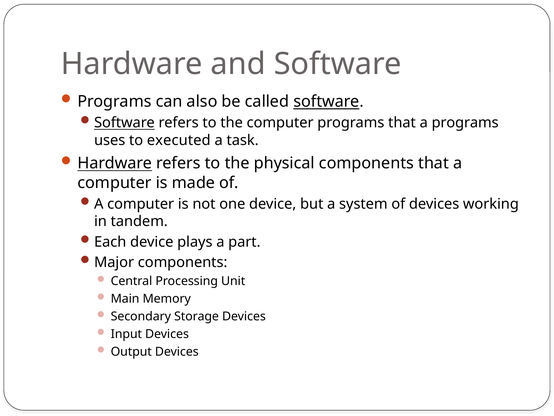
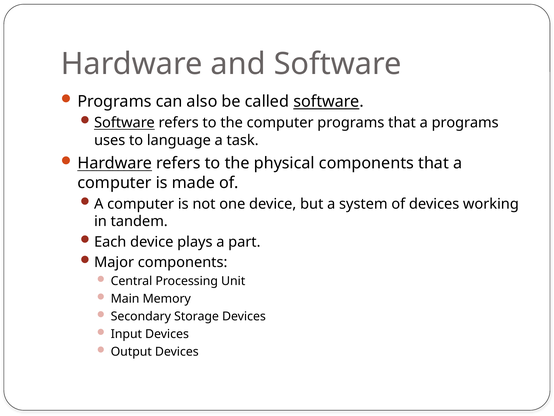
executed: executed -> language (179, 140)
